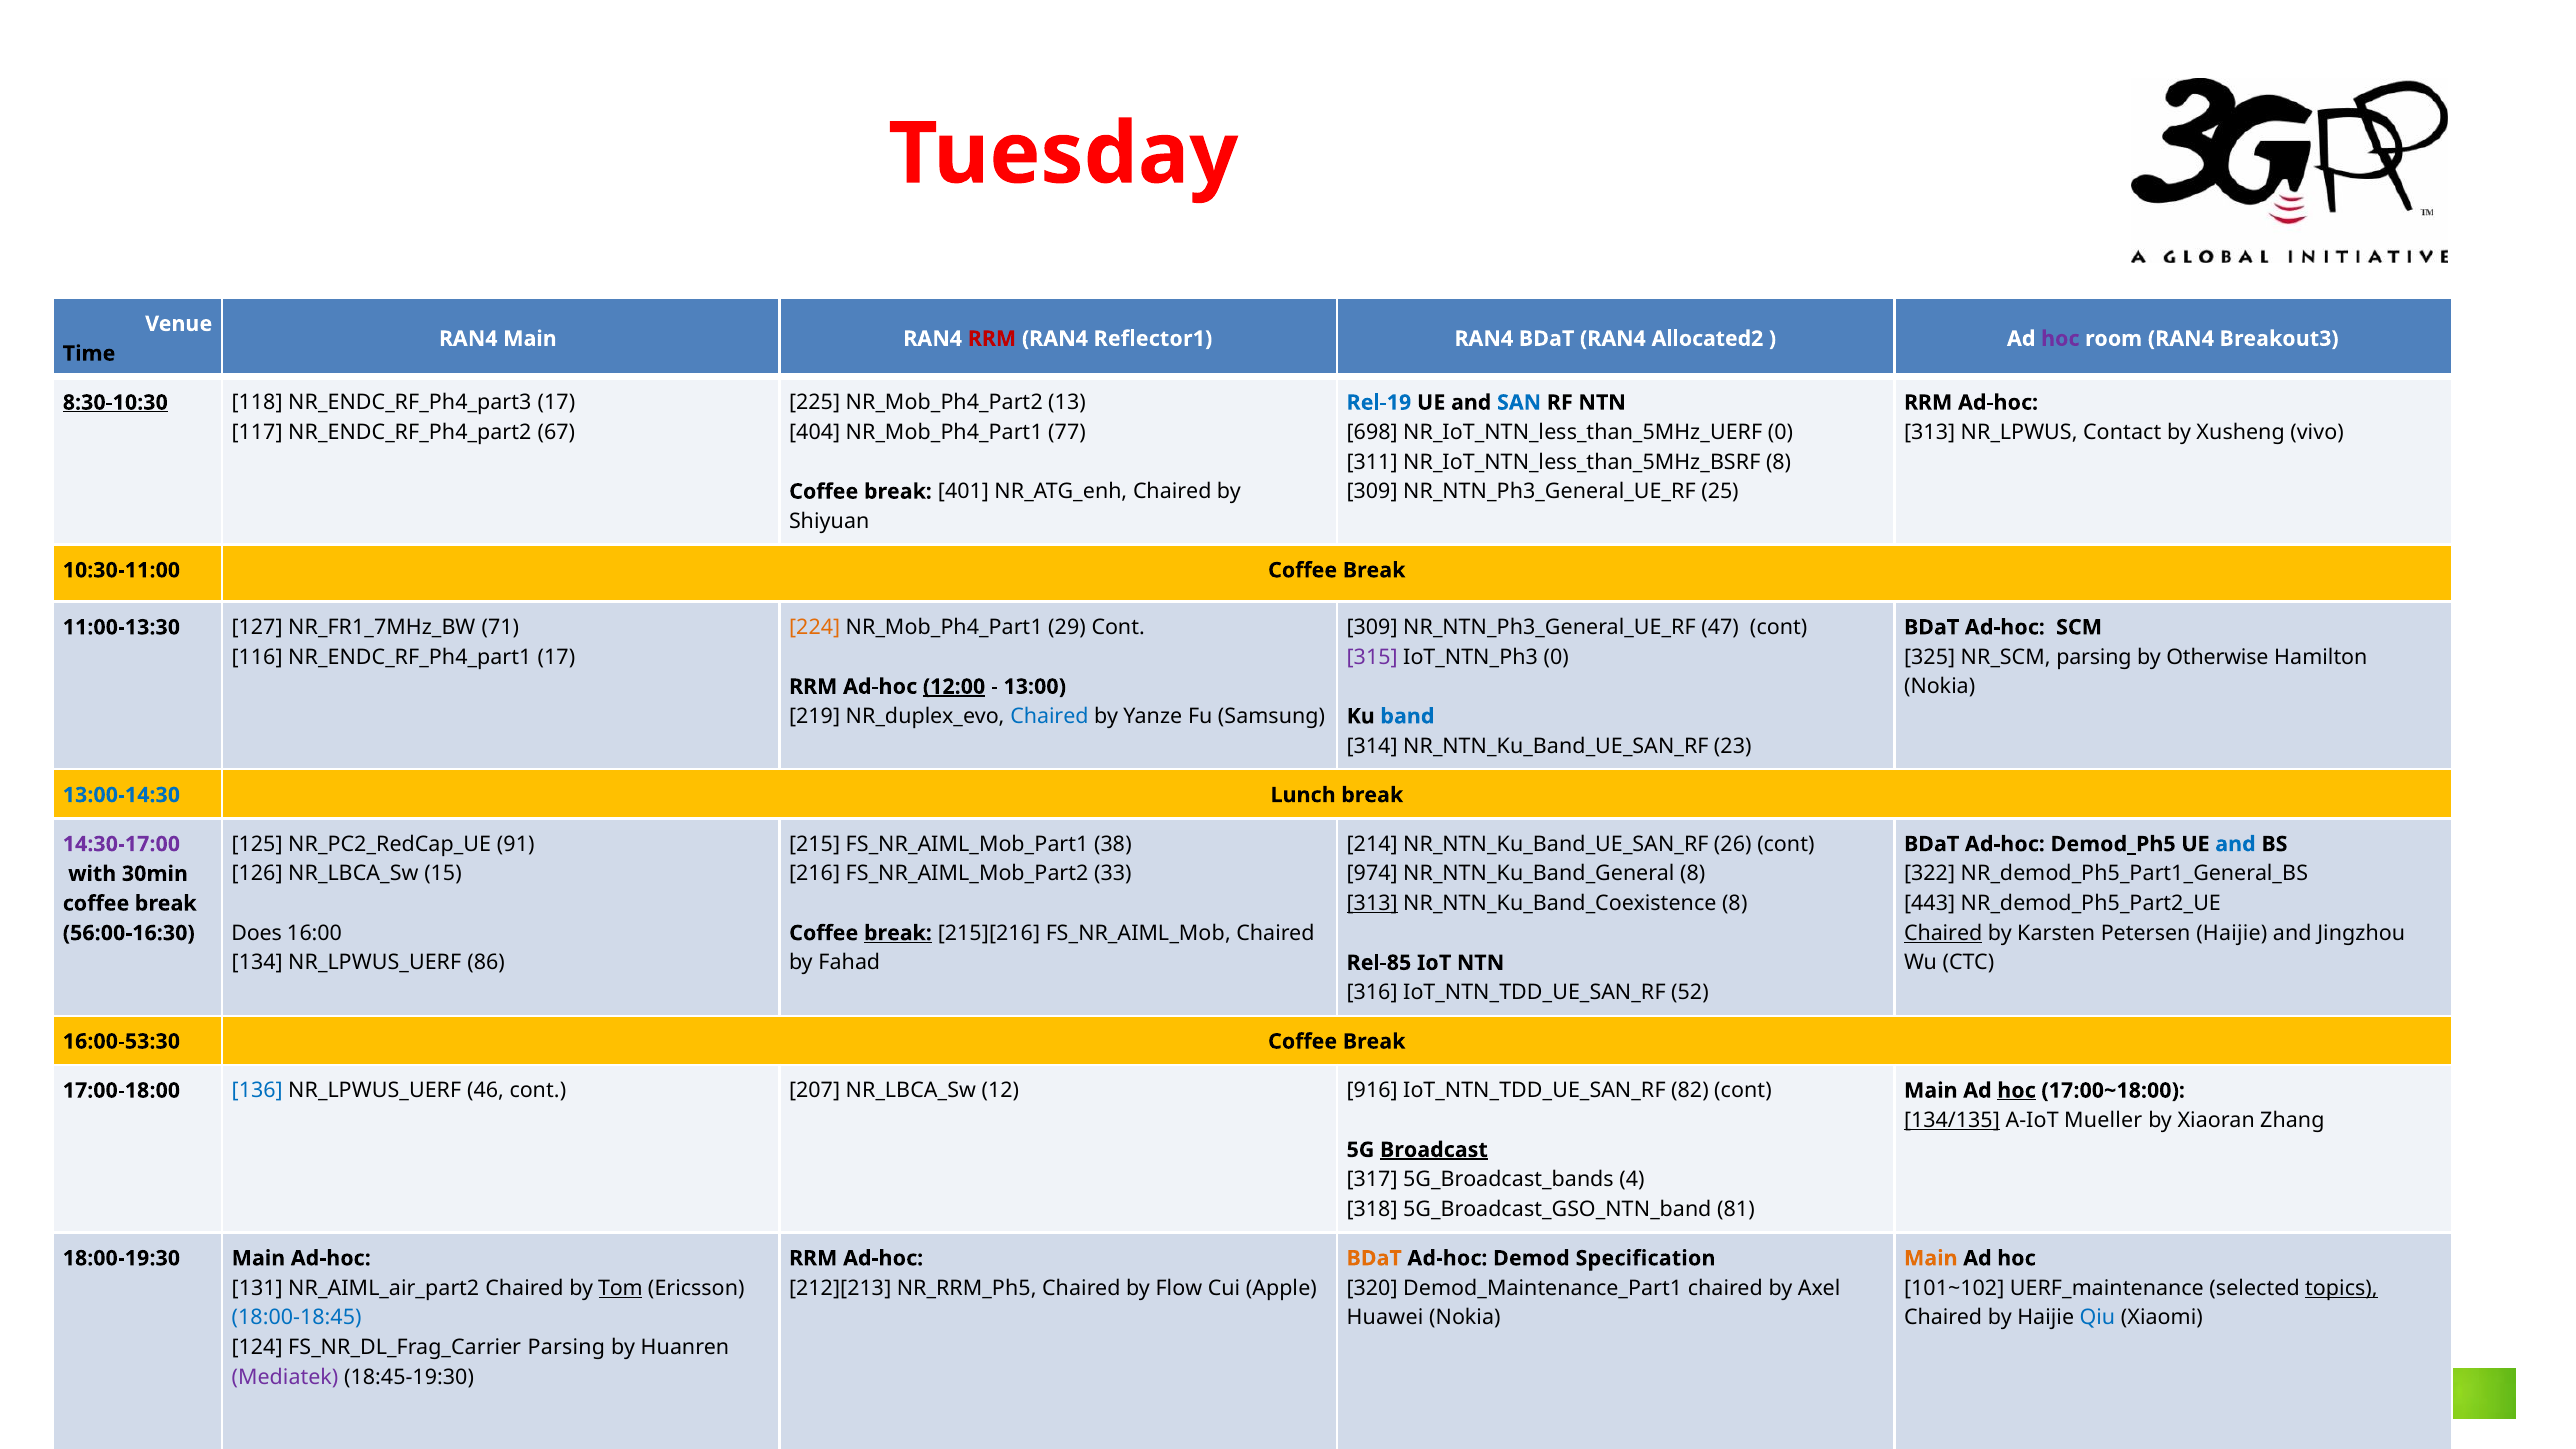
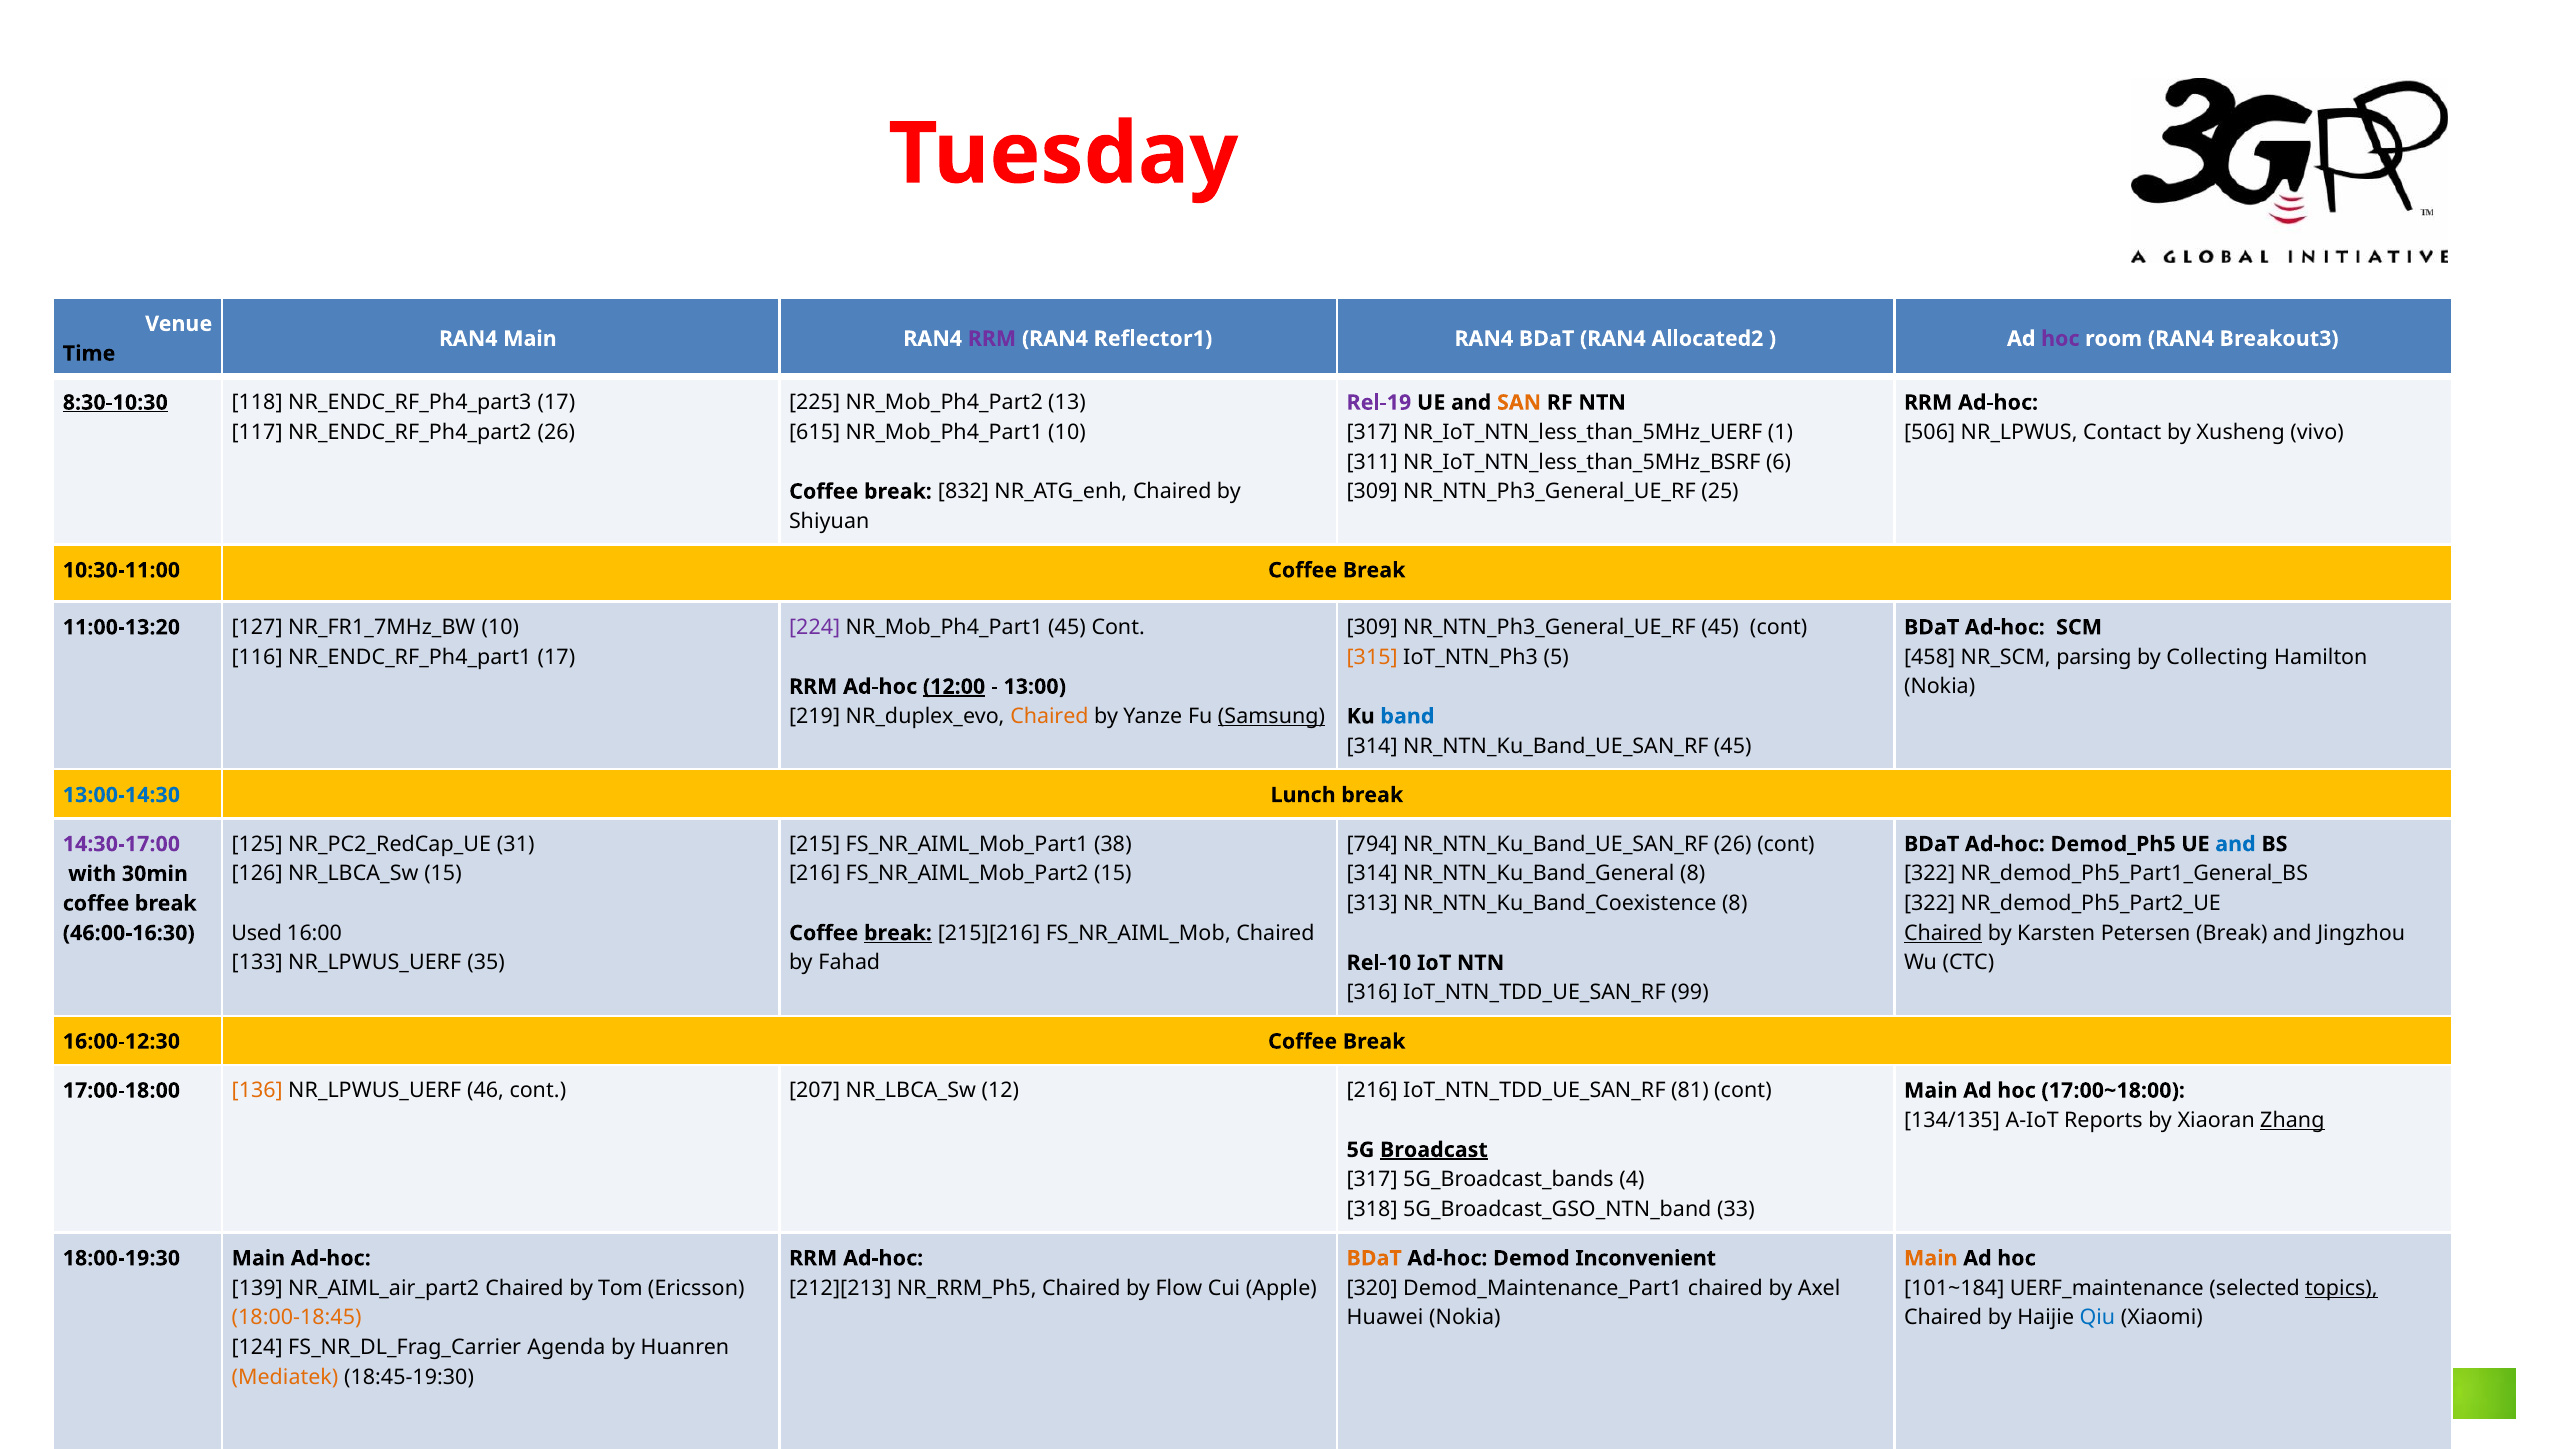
RRM colour: red -> purple (992, 339)
Rel-19 colour: blue -> purple (1379, 403)
SAN colour: blue -> orange (1519, 403)
67: 67 -> 26 (556, 432)
404: 404 -> 615 (815, 432)
77: 77 -> 10 (1067, 432)
698: 698 -> 317 (1372, 432)
0: 0 -> 1 (1780, 432)
313: 313 -> 506 (1930, 432)
8: 8 -> 6 (1779, 462)
401: 401 -> 832 (963, 492)
224 colour: orange -> purple (815, 627)
29: 29 -> 45 (1067, 627)
47: 47 -> 45 (1720, 627)
11:00-13:30: 11:00-13:30 -> 11:00-13:20 (121, 627)
71: 71 -> 10 (500, 627)
315 colour: purple -> orange (1372, 657)
0: 0 -> 5 (1556, 657)
325: 325 -> 458 (1930, 657)
Otherwise: Otherwise -> Collecting (2217, 657)
Chaired colour: blue -> orange (1049, 716)
Samsung underline: none -> present (1271, 716)
23: 23 -> 45 (1733, 746)
91: 91 -> 31 (516, 844)
214: 214 -> 794 (1372, 844)
33: 33 -> 15 (1113, 874)
974: 974 -> 314 (1372, 874)
313 underline: present -> none (1372, 903)
443: 443 -> 322 (1930, 903)
Does: Does -> Used (257, 933)
Petersen Haijie: Haijie -> Break (2232, 933)
56:00-16:30: 56:00-16:30 -> 46:00-16:30 (129, 933)
134: 134 -> 133 (257, 963)
86: 86 -> 35 (486, 963)
Rel-85: Rel-85 -> Rel-10 (1379, 963)
52: 52 -> 99 (1690, 992)
16:00-53:30: 16:00-53:30 -> 16:00-12:30 (121, 1042)
136 colour: blue -> orange (257, 1091)
916: 916 -> 216 (1372, 1091)
82: 82 -> 81 (1690, 1091)
hoc underline: present -> none (2017, 1091)
134/135 underline: present -> none (1952, 1120)
Mueller: Mueller -> Reports (2103, 1120)
Zhang underline: none -> present (2292, 1120)
81: 81 -> 33 (1736, 1209)
Specification: Specification -> Inconvenient (1646, 1258)
131: 131 -> 139 (257, 1288)
Tom underline: present -> none (620, 1288)
101~102: 101~102 -> 101~184 (1954, 1288)
18:00-18:45 colour: blue -> orange (297, 1318)
Parsing: Parsing -> Agenda (566, 1347)
Mediatek colour: purple -> orange (285, 1377)
